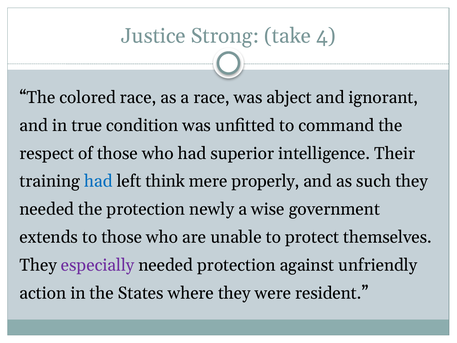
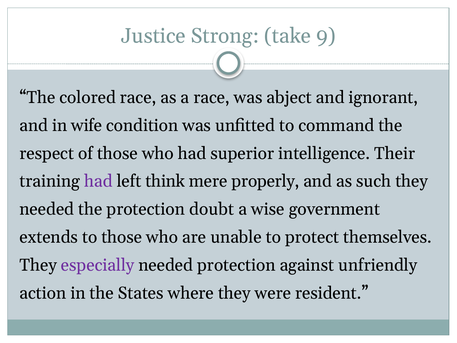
4: 4 -> 9 (326, 36)
true: true -> wife (87, 125)
had colour: blue -> purple (98, 181)
newly: newly -> doubt (212, 209)
